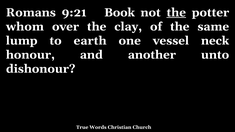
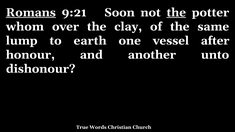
Romans underline: none -> present (31, 13)
Book: Book -> Soon (119, 13)
neck: neck -> after (215, 41)
